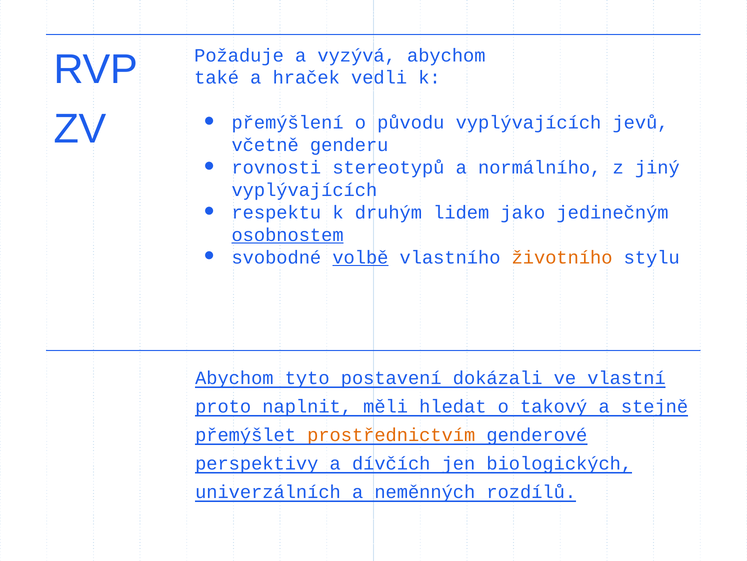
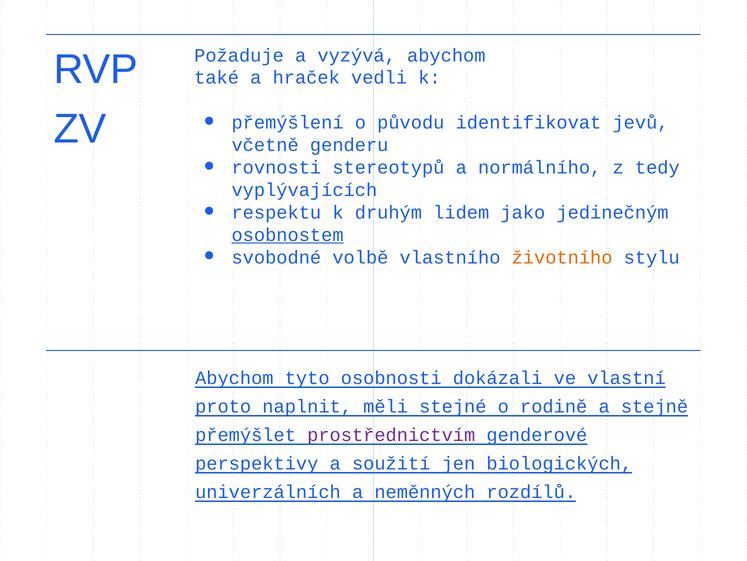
původu vyplývajících: vyplývajících -> identifikovat (528, 123)
jiný: jiný -> tedy (657, 167)
volbě underline: present -> none (360, 257)
postavení: postavení -> osobnosti (391, 378)
hledat: hledat -> stejné (453, 406)
takový: takový -> rodině (554, 406)
prostřednictvím colour: orange -> purple (391, 435)
dívčích: dívčích -> soužití (391, 463)
